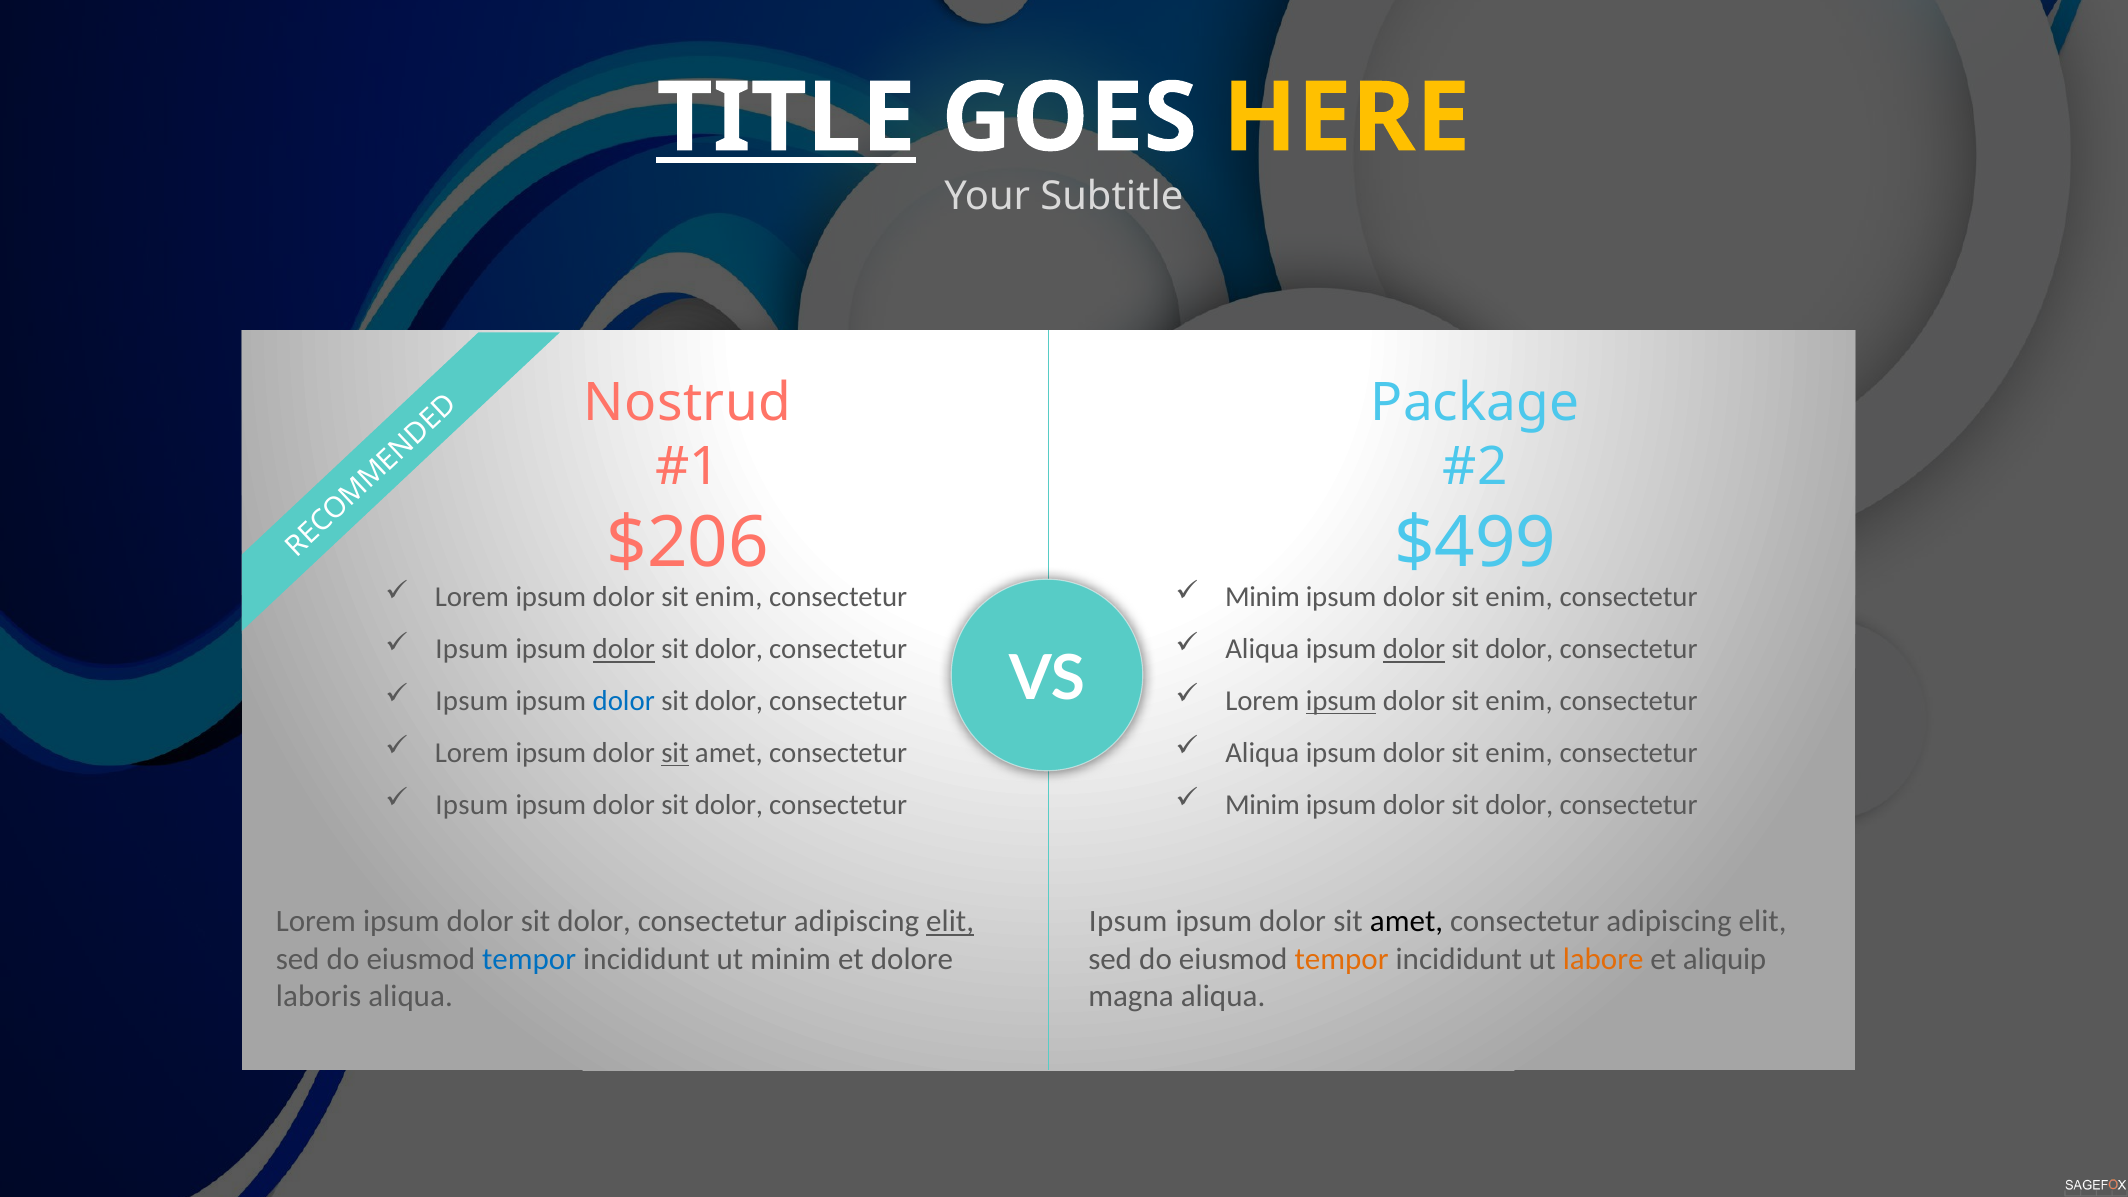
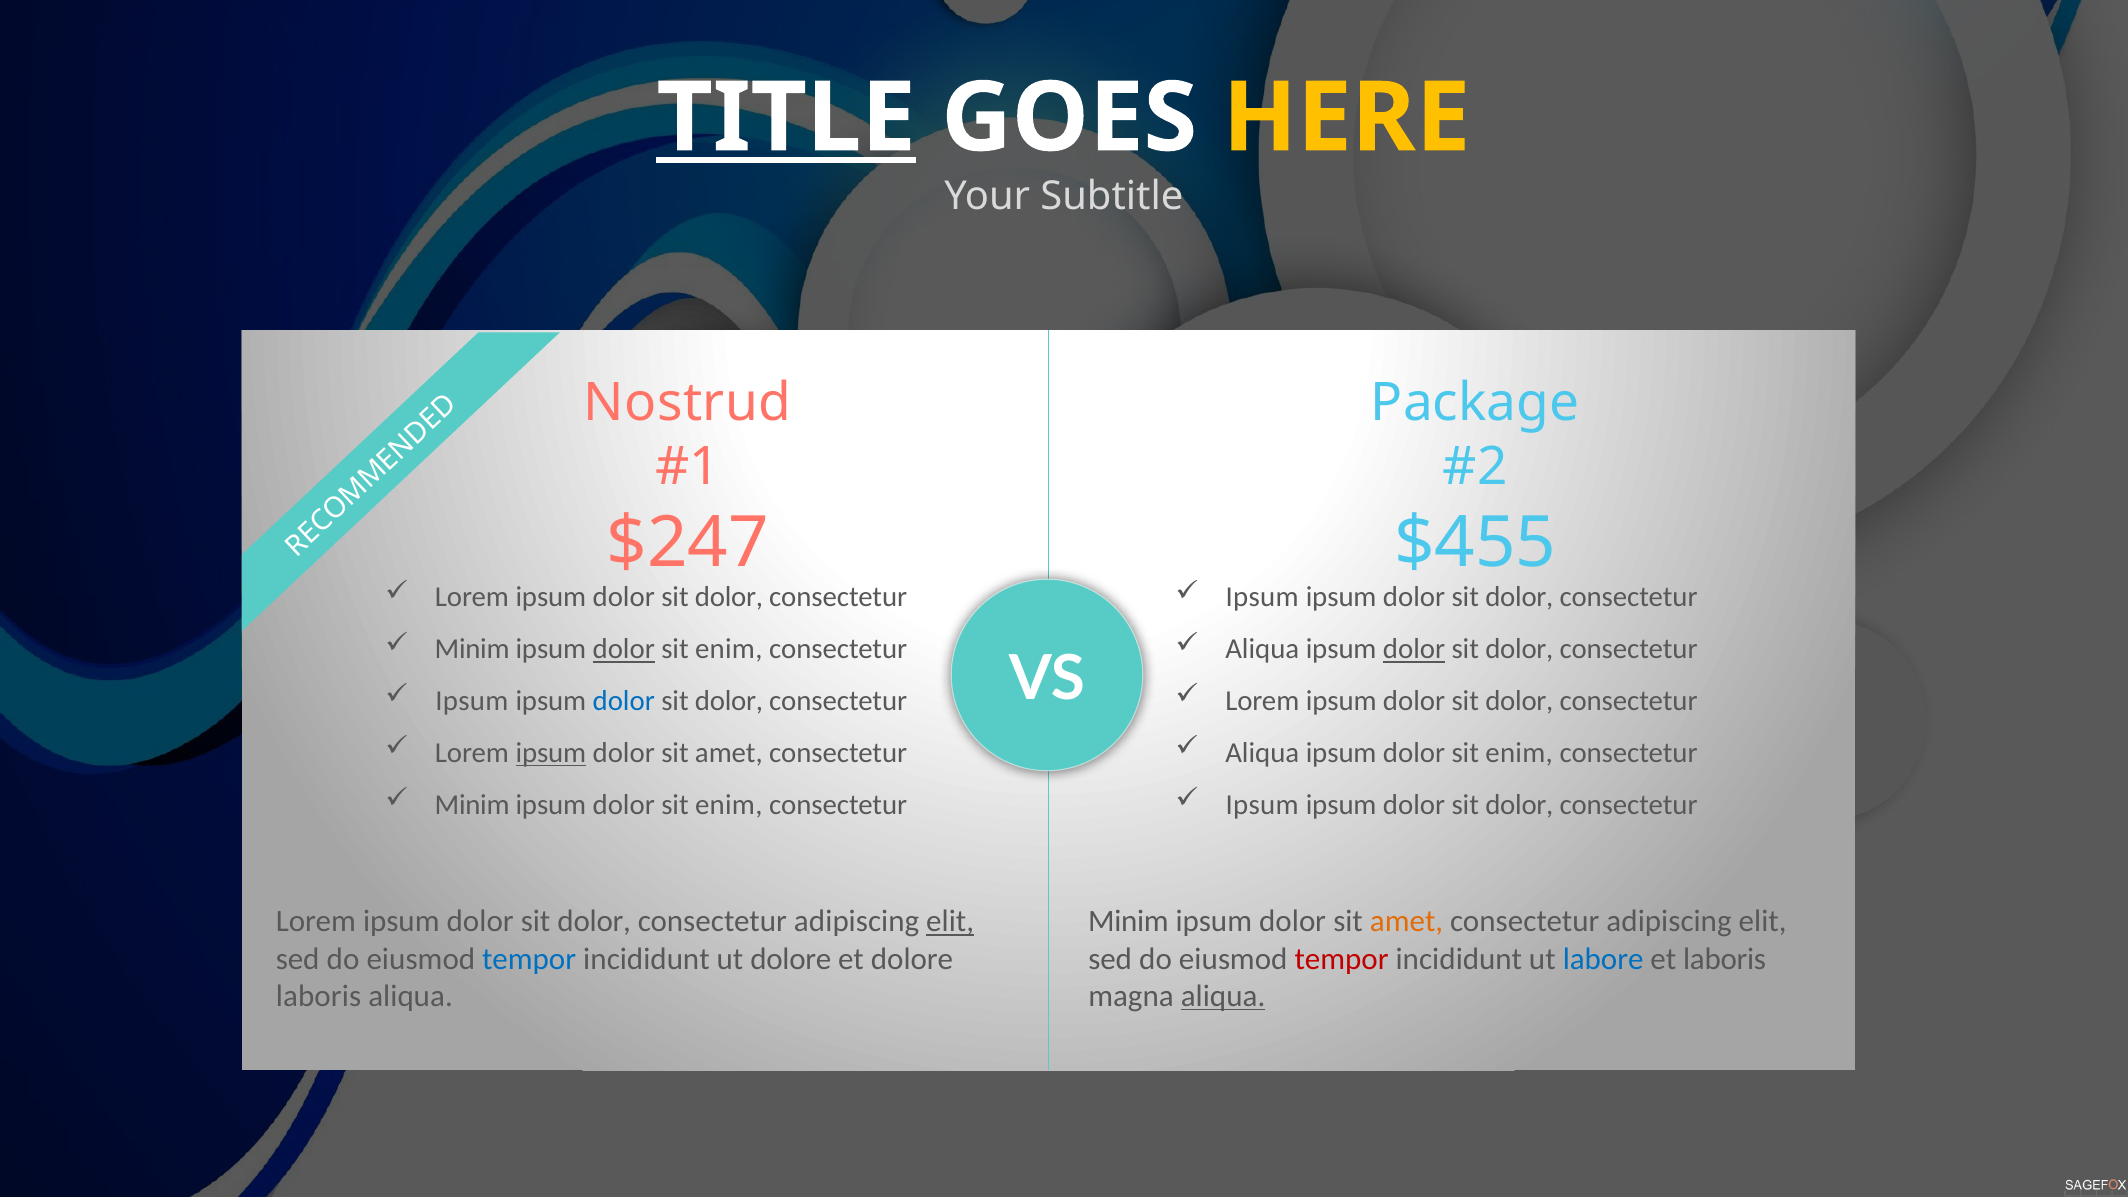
$206: $206 -> $247 (688, 543)
$499: $499 -> $455 (1475, 543)
enim: enim -> dolor (729, 597)
Minim: Minim -> Ipsum (1262, 597)
enim: enim -> dolor (1519, 597)
Ipsum: Ipsum -> Minim (472, 649)
dolor: dolor -> enim (729, 649)
ipsum underline: present -> none (1341, 701)
enim: enim -> dolor (1519, 701)
ipsum underline: none -> present (551, 753)
sit underline: present -> none (675, 753)
Ipsum: Ipsum -> Minim (472, 805)
dolor: dolor -> enim (729, 805)
Minim: Minim -> Ipsum (1262, 805)
Ipsum: Ipsum -> Minim (1128, 922)
amet colour: black -> orange (1407, 922)
ut minim: minim -> dolore (791, 959)
tempor colour: orange -> red (1342, 959)
labore colour: orange -> blue (1603, 959)
et aliquip: aliquip -> laboris (1725, 959)
aliqua underline: none -> present (1223, 996)
